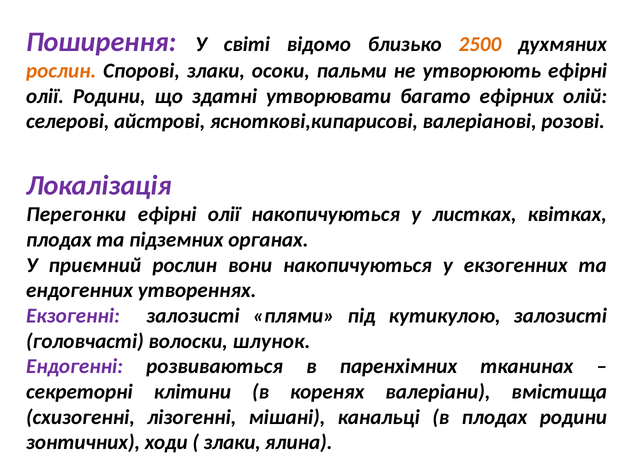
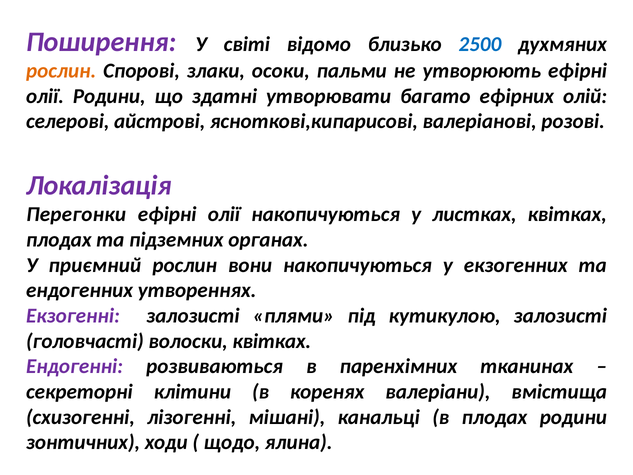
2500 colour: orange -> blue (480, 44)
волоски шлунок: шлунок -> квiтках (272, 341)
злаки: злаки -> щодо (232, 442)
